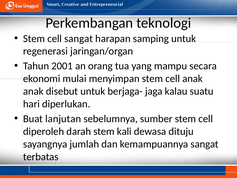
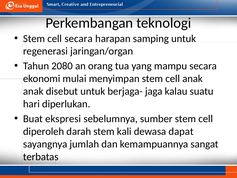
cell sangat: sangat -> secara (79, 38)
2001: 2001 -> 2080 (62, 66)
lanjutan: lanjutan -> ekspresi (63, 119)
dituju: dituju -> dapat (181, 131)
